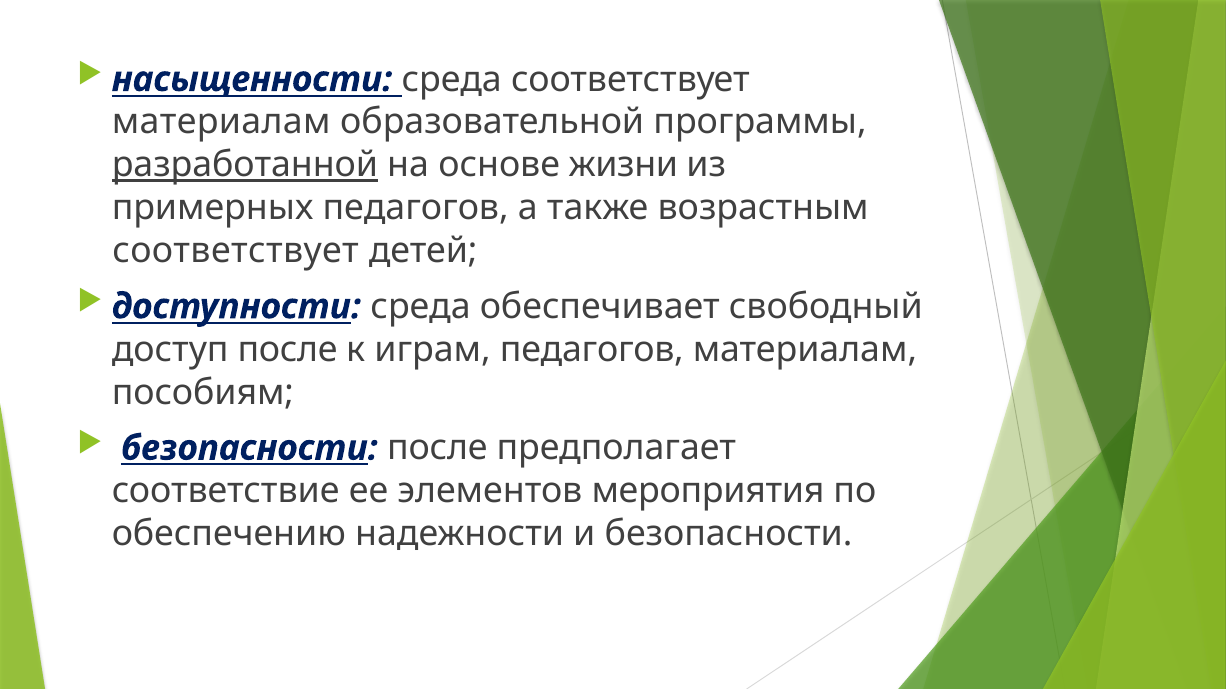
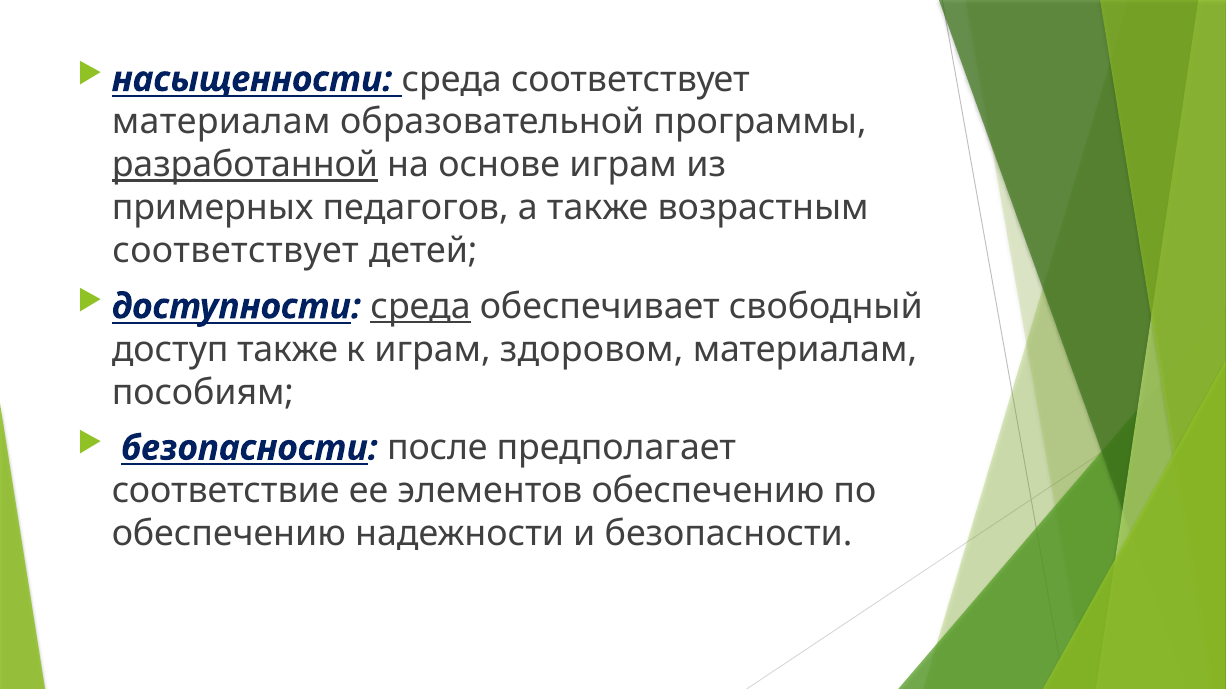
основе жизни: жизни -> играм (623, 165)
среда underline: none -> present (421, 307)
доступ после: после -> также (288, 350)
играм педагогов: педагогов -> здоровом (592, 350)
элементов мероприятия: мероприятия -> обеспечению (708, 491)
